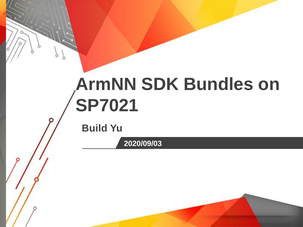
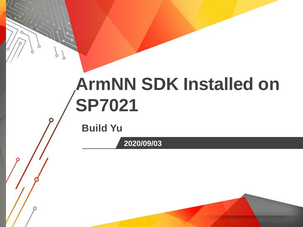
Bundles: Bundles -> Installed (219, 84)
